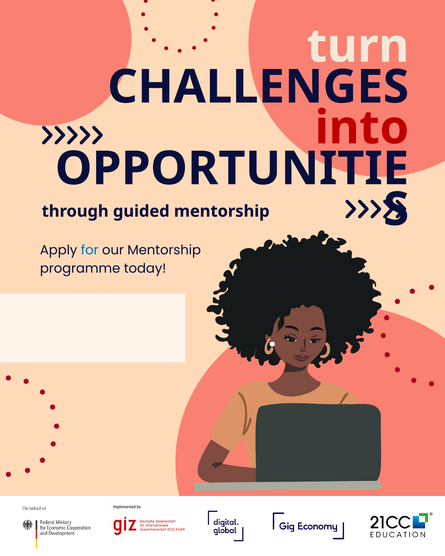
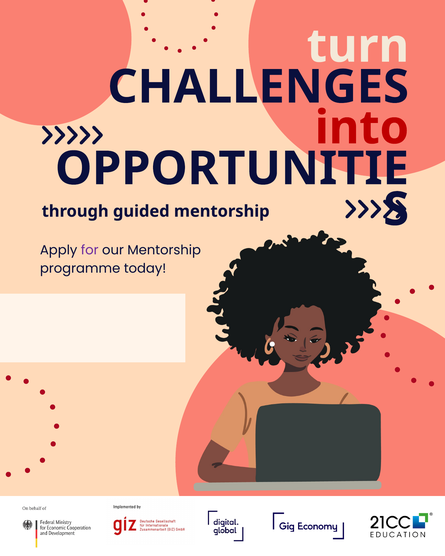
for colour: blue -> purple (90, 250)
